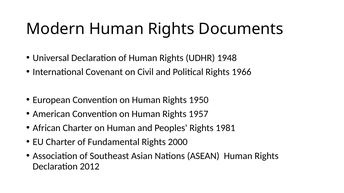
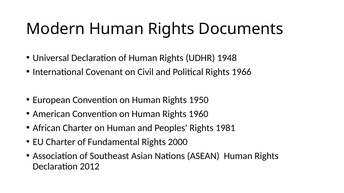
1957: 1957 -> 1960 (198, 114)
